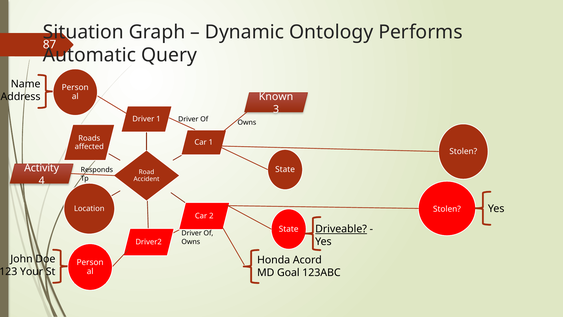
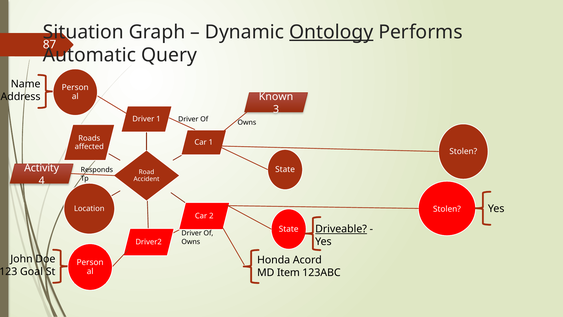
Ontology underline: none -> present (331, 32)
Your: Your -> Goal (32, 271)
Goal: Goal -> Item (288, 273)
